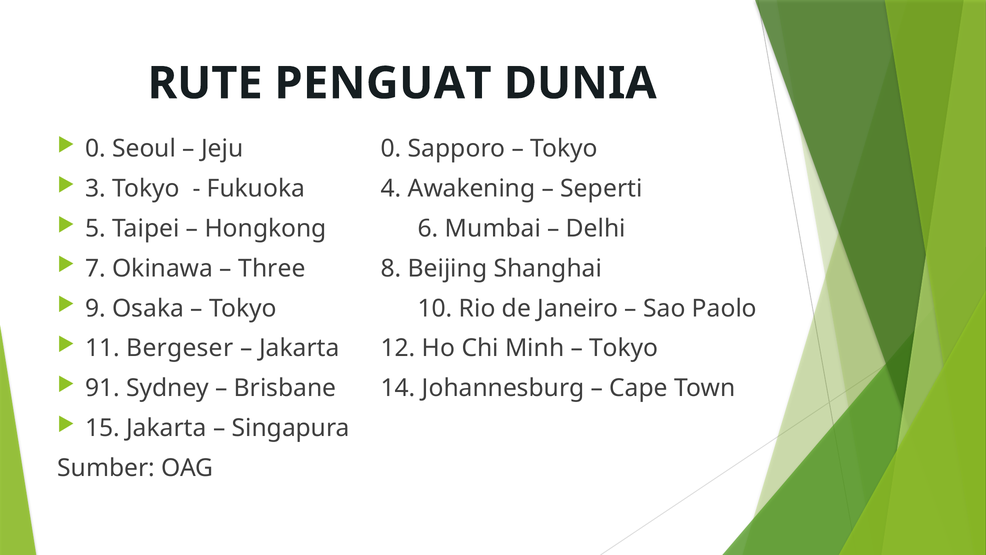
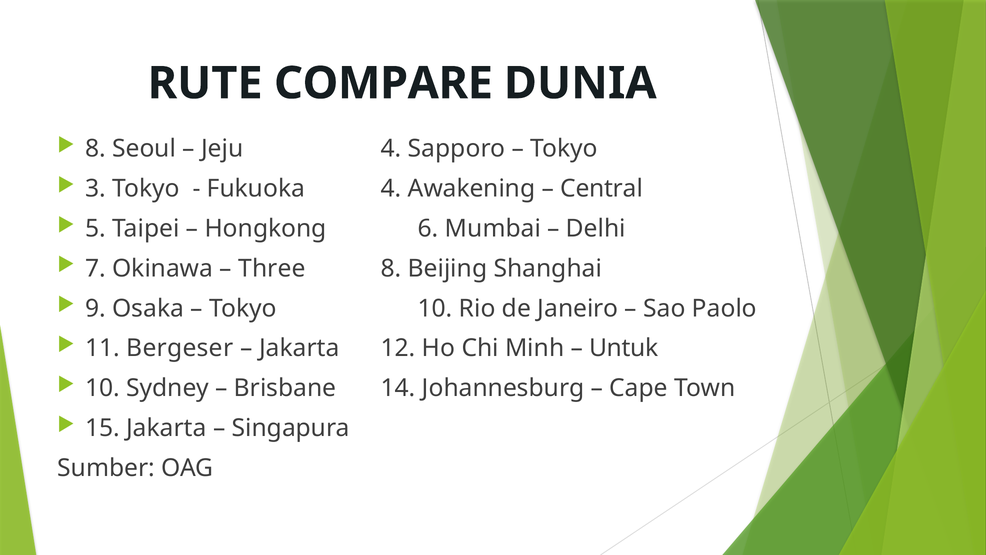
PENGUAT: PENGUAT -> COMPARE (383, 83)
0: 0 -> 8 (95, 149)
Jeju 0: 0 -> 4 (391, 149)
Seperti: Seperti -> Central (602, 189)
Tokyo: Tokyo -> Untuk (624, 348)
91: 91 -> 10 (102, 388)
